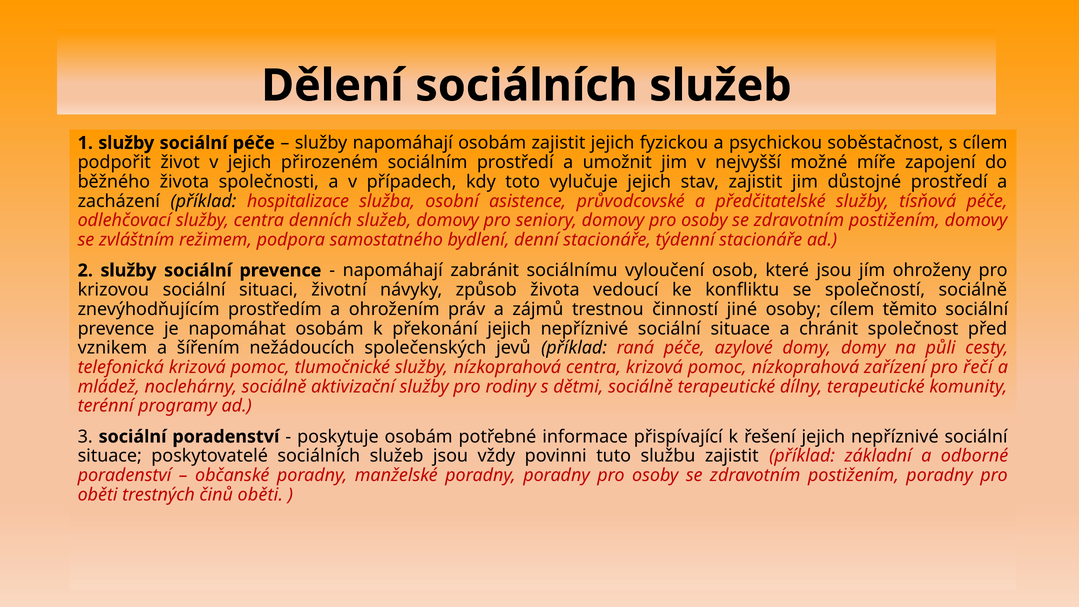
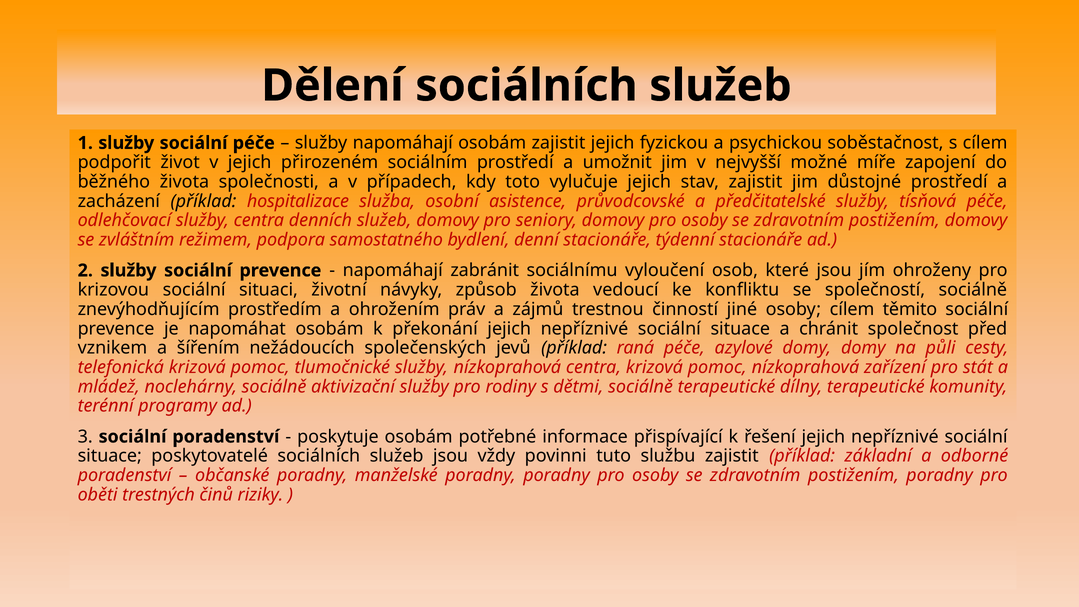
řečí: řečí -> stát (978, 367)
činů oběti: oběti -> riziky (260, 495)
